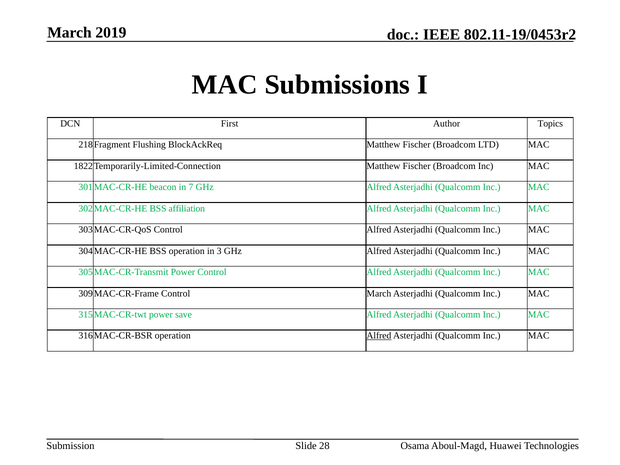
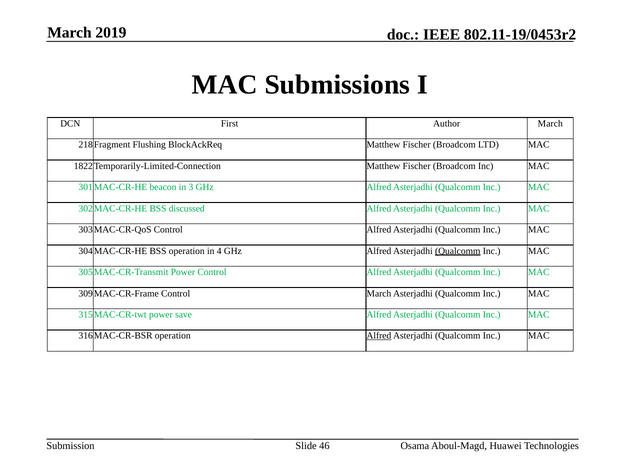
Author Topics: Topics -> March (550, 124)
7: 7 -> 3 (191, 187)
affiliation: affiliation -> discussed (187, 208)
3: 3 -> 4 (219, 251)
Qualcomm underline: none -> present (458, 251)
28: 28 -> 46 (324, 446)
